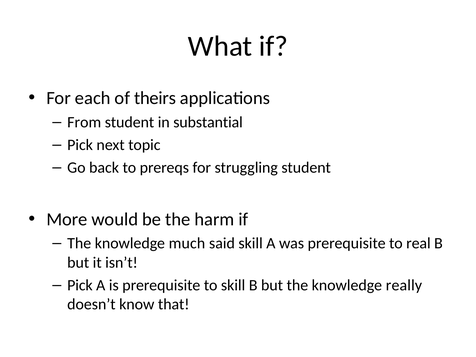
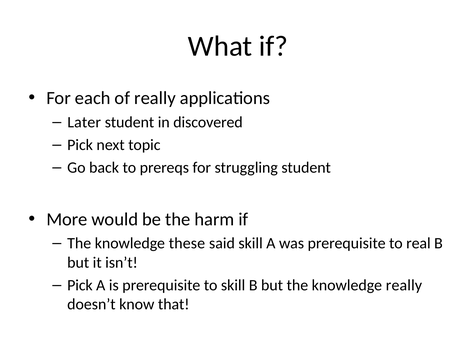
of theirs: theirs -> really (155, 98)
From: From -> Later (84, 122)
substantial: substantial -> discovered (208, 122)
much: much -> these (187, 243)
